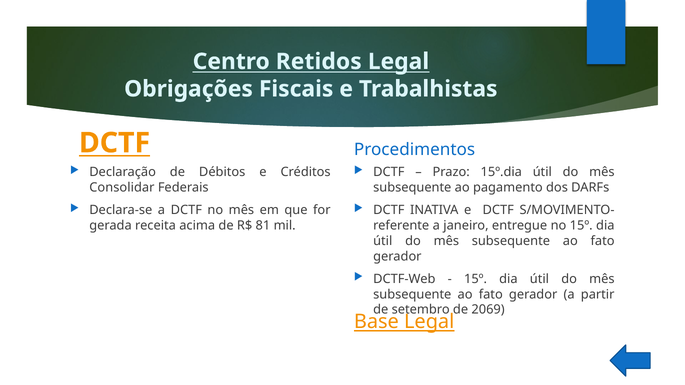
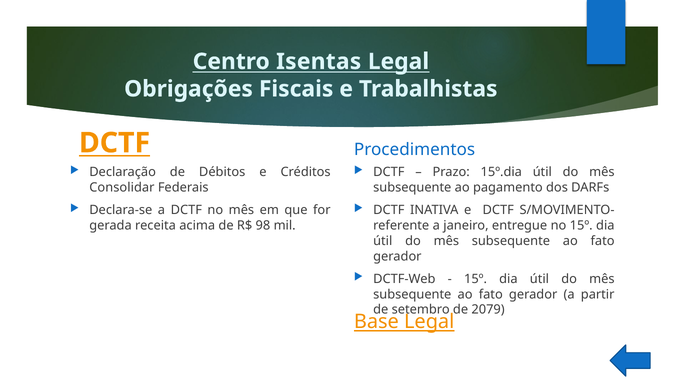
Retidos: Retidos -> Isentas (319, 62)
81: 81 -> 98 (263, 226)
2069: 2069 -> 2079 (488, 310)
